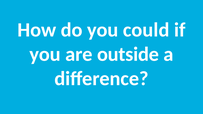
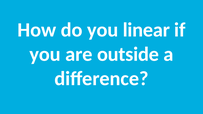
could: could -> linear (146, 30)
